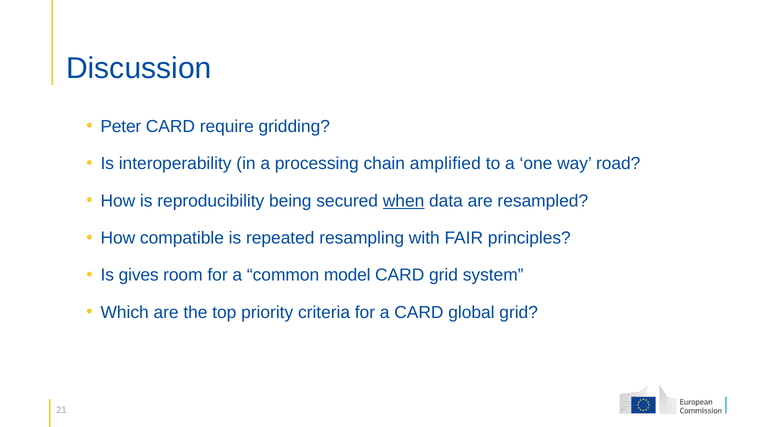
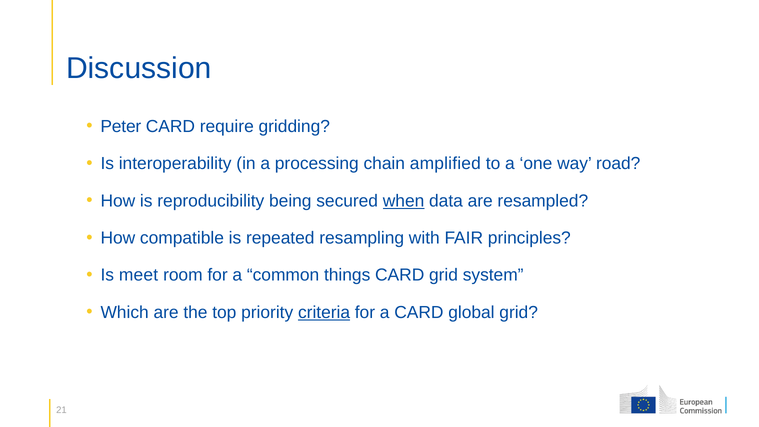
gives: gives -> meet (138, 275)
model: model -> things (347, 275)
criteria underline: none -> present (324, 312)
